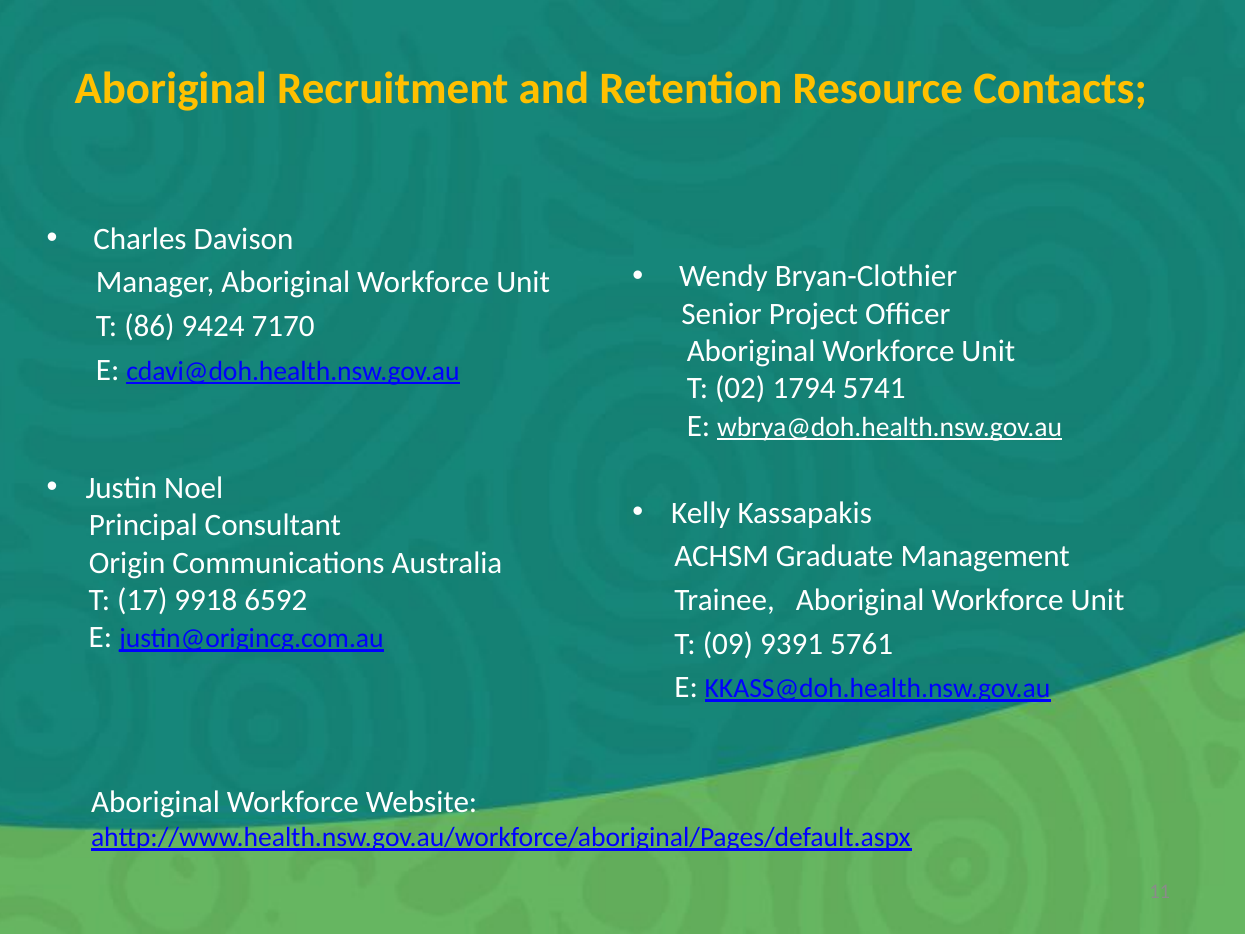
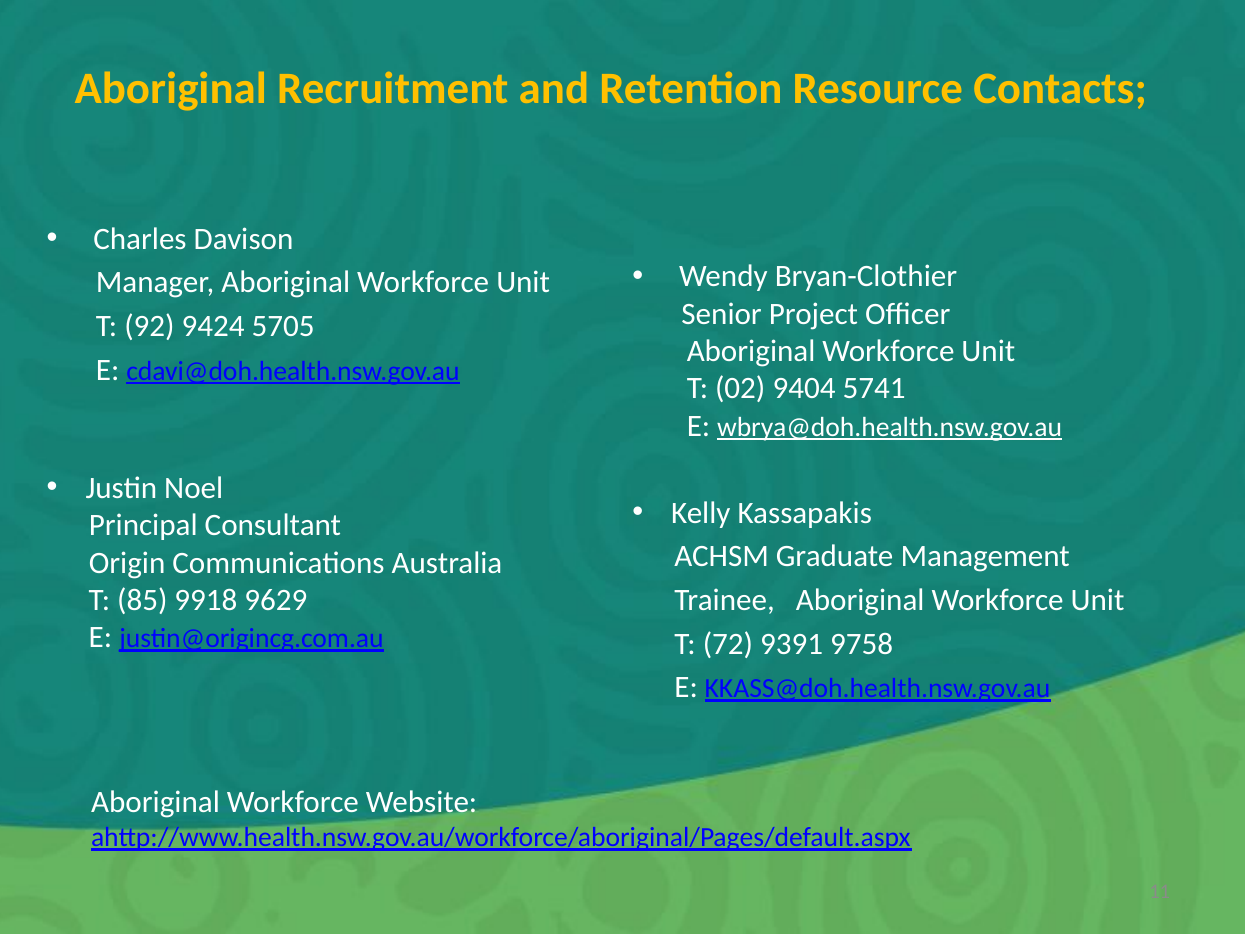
86: 86 -> 92 (149, 326)
7170: 7170 -> 5705 (283, 326)
1794: 1794 -> 9404 (804, 388)
17: 17 -> 85 (142, 600)
6592: 6592 -> 9629 (276, 600)
09: 09 -> 72 (728, 644)
5761: 5761 -> 9758 (862, 644)
